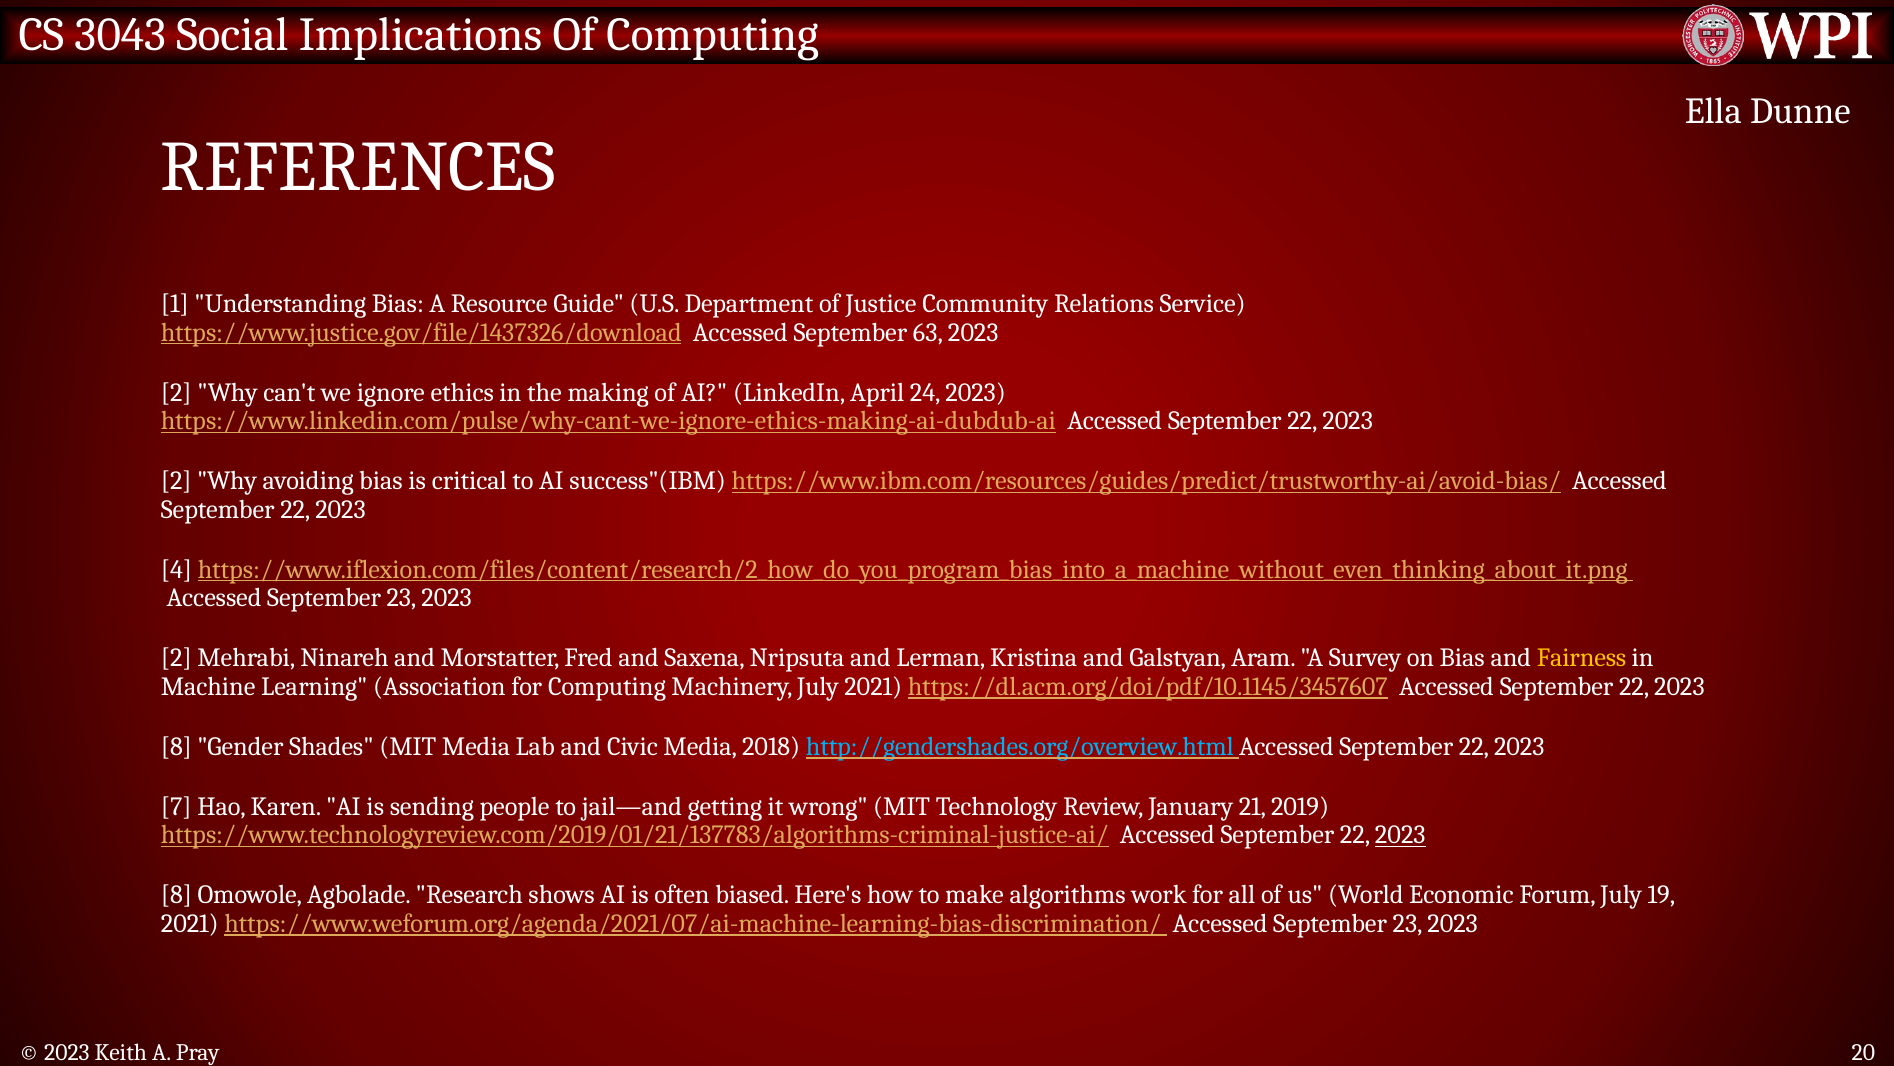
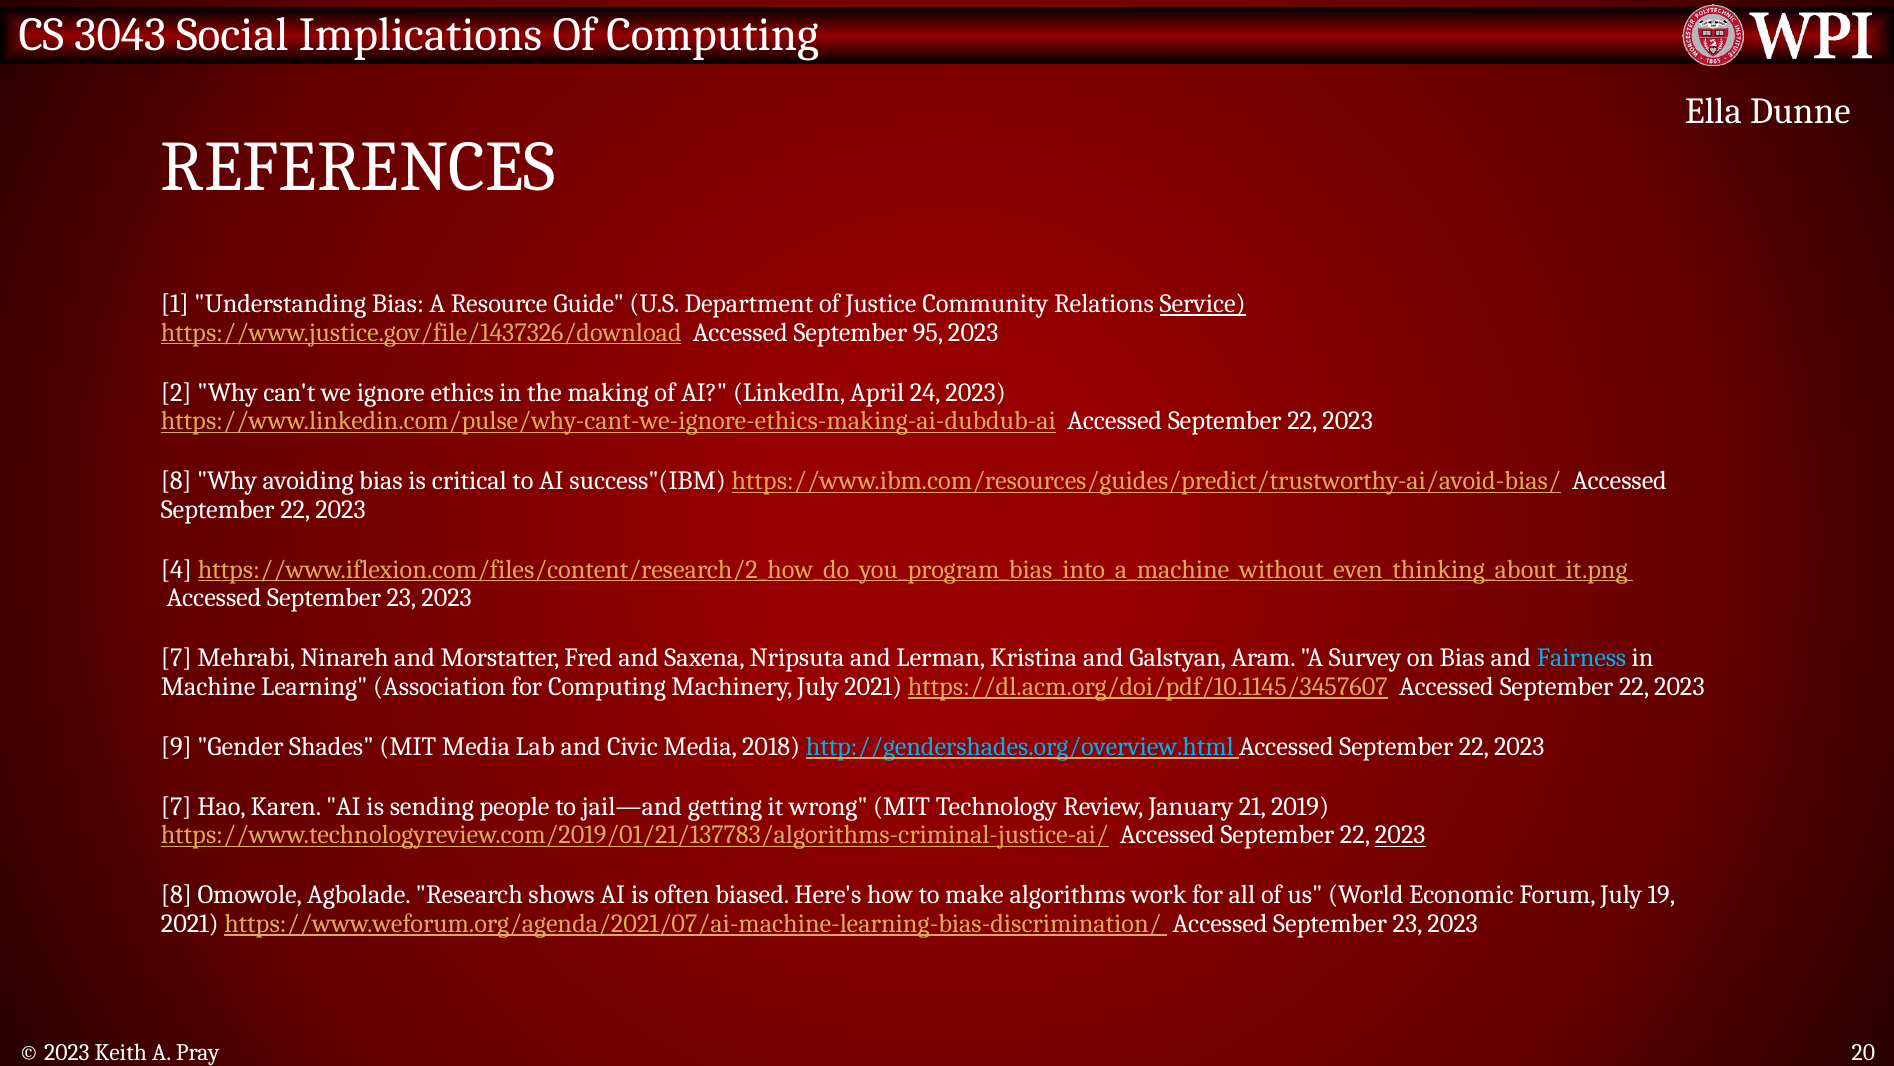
Service underline: none -> present (1203, 304)
63: 63 -> 95 (928, 332)
2: 2 -> 8 (176, 481)
2: 2 -> 7 (176, 658)
Fairness colour: yellow -> light blue (1582, 658)
8: 8 -> 9 (176, 746)
